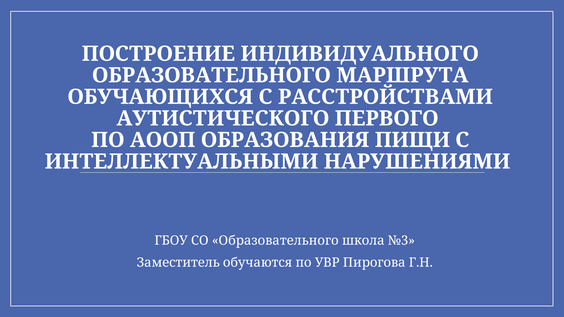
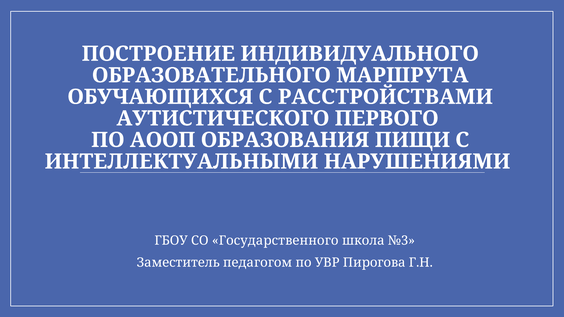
СО Образовательного: Образовательного -> Государственного (275, 241)
обучаются: обучаются -> педагогом (258, 263)
